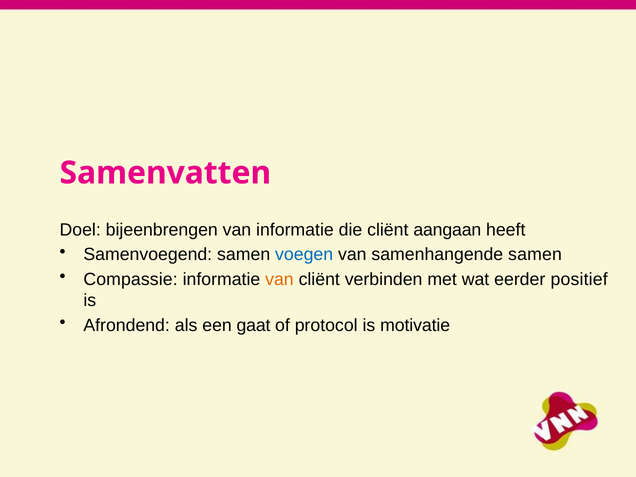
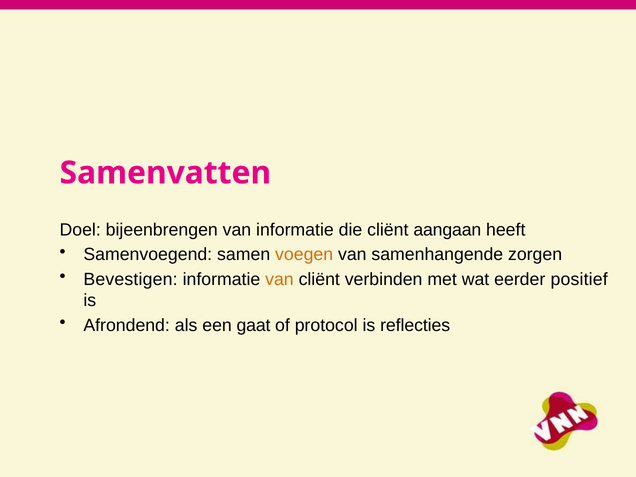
voegen colour: blue -> orange (304, 255)
samenhangende samen: samen -> zorgen (535, 255)
Compassie: Compassie -> Bevestigen (131, 279)
motivatie: motivatie -> reflecties (415, 325)
